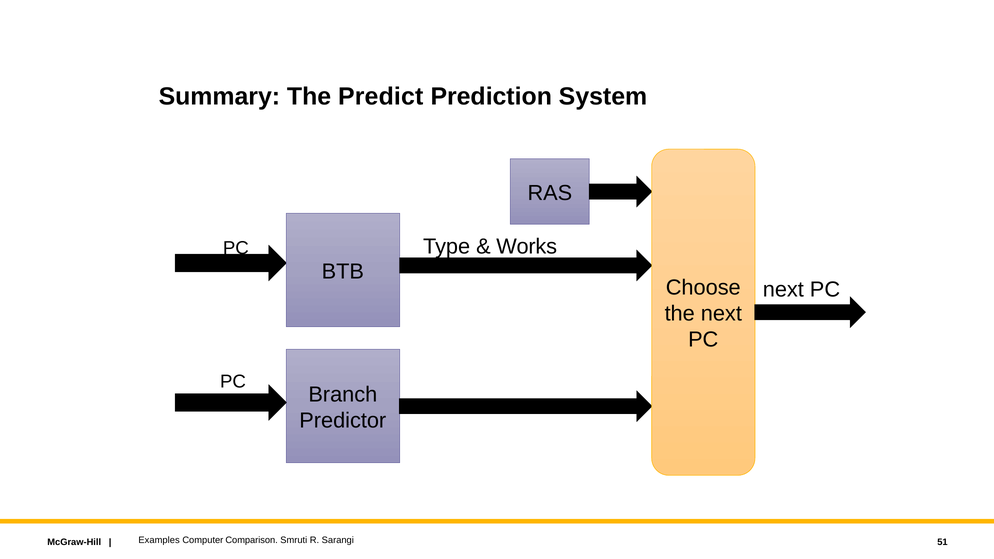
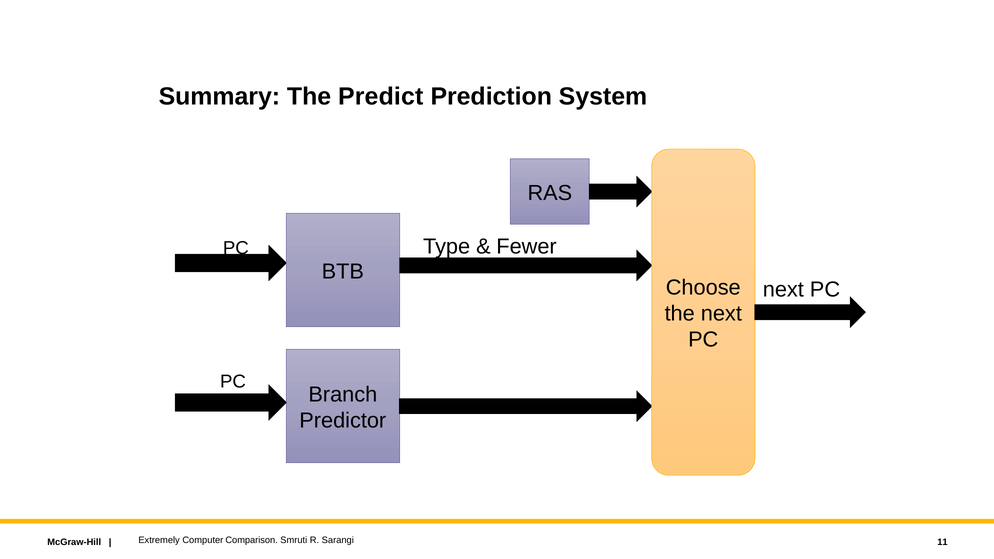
Works: Works -> Fewer (527, 247)
Examples: Examples -> Extremely (159, 540)
51: 51 -> 11 (942, 542)
